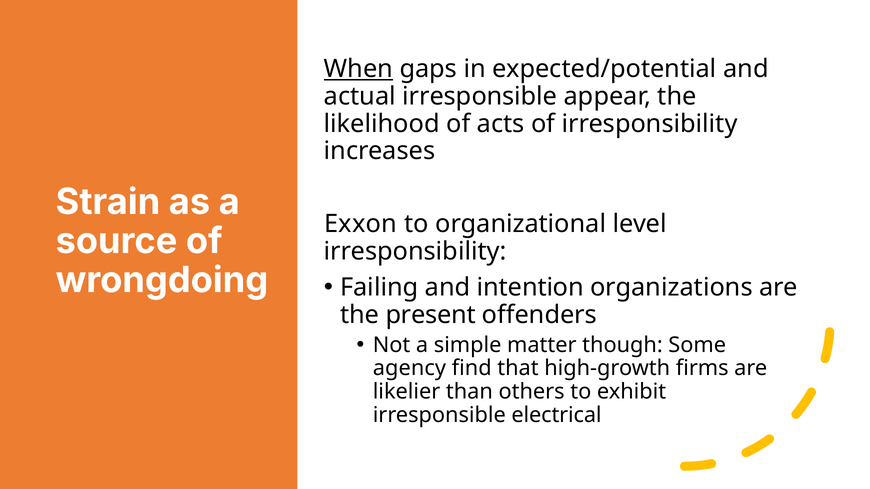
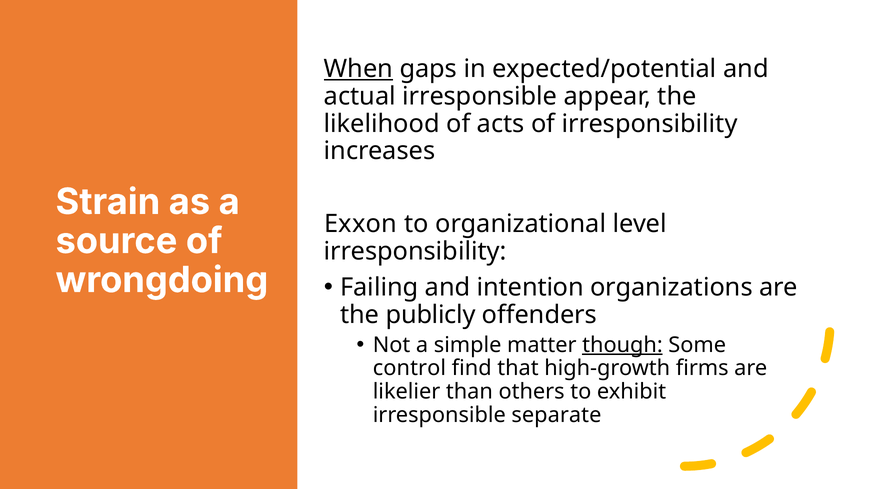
present: present -> publicly (431, 315)
though underline: none -> present (622, 345)
agency: agency -> control (409, 369)
electrical: electrical -> separate (556, 416)
